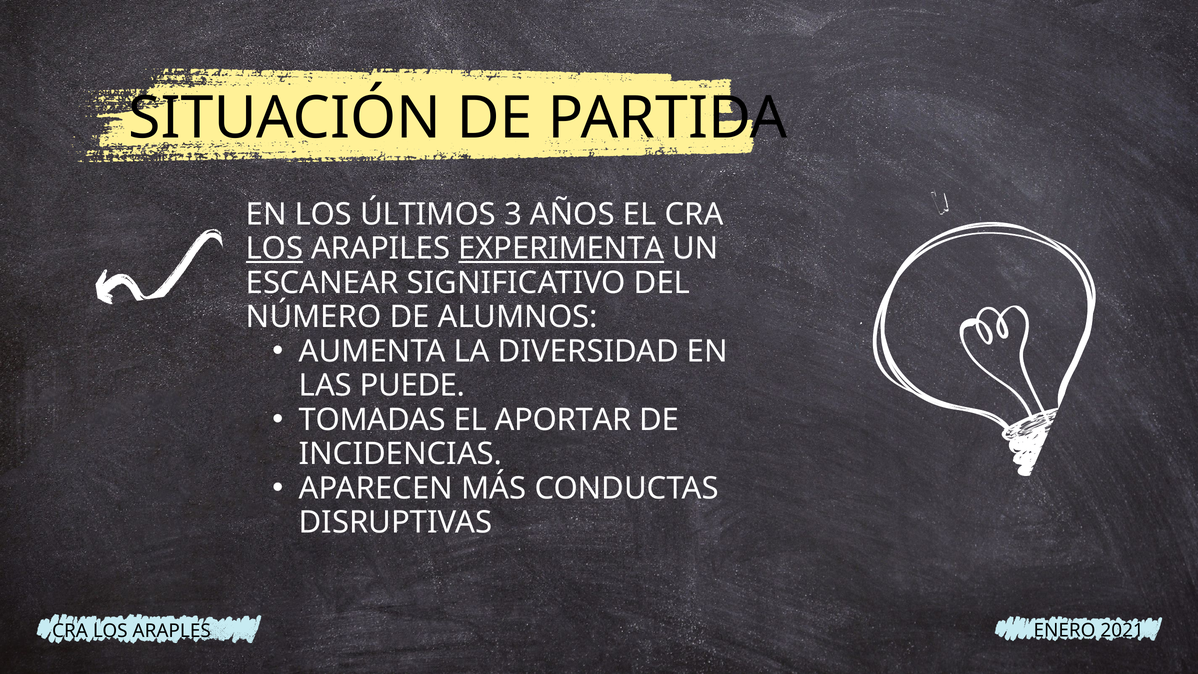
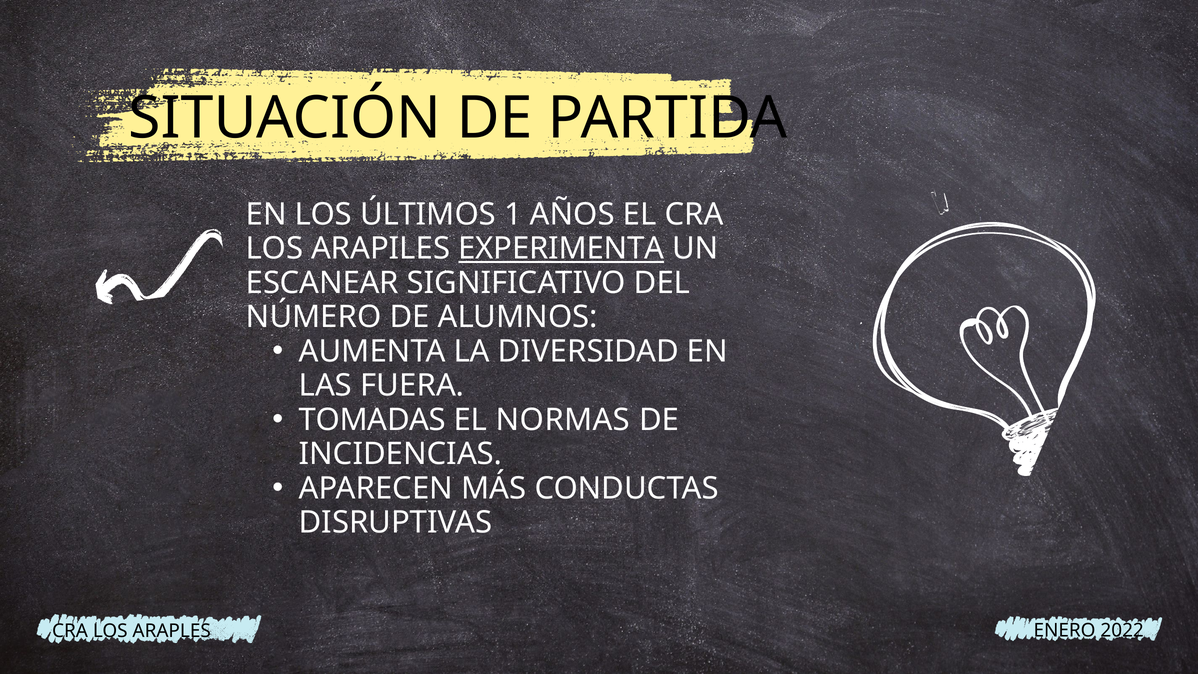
3: 3 -> 1 (513, 214)
LOS underline: present -> none (275, 249)
PUEDE: PUEDE -> FUERA (412, 386)
APORTAR: APORTAR -> NORMAS (563, 420)
2021: 2021 -> 2022 (1122, 630)
